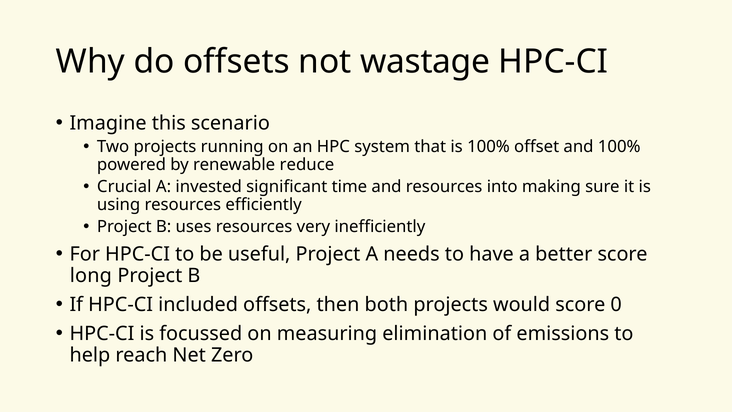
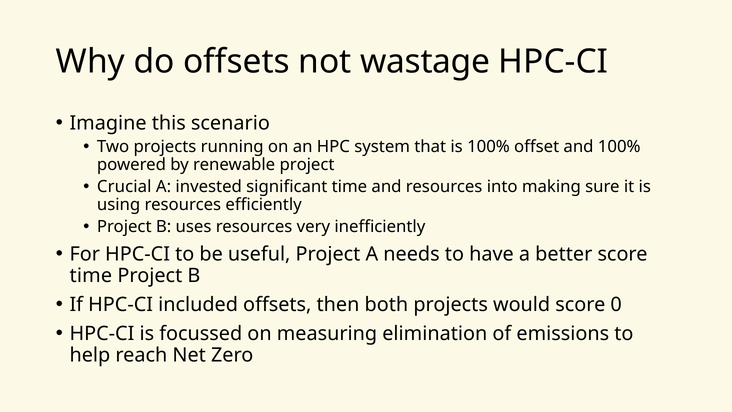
renewable reduce: reduce -> project (307, 165)
long: long -> time (91, 275)
